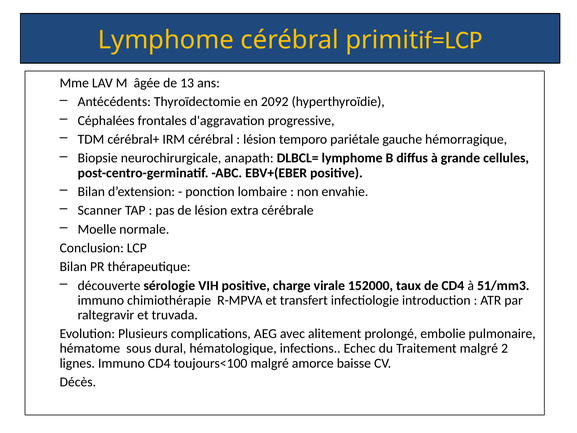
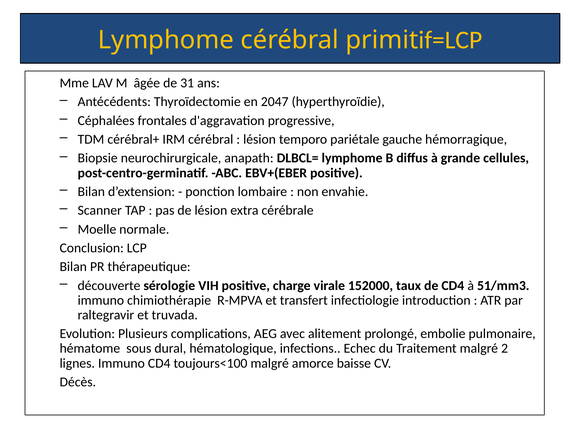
13: 13 -> 31 (187, 83)
2092: 2092 -> 2047 (275, 102)
